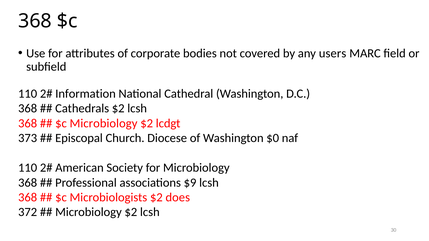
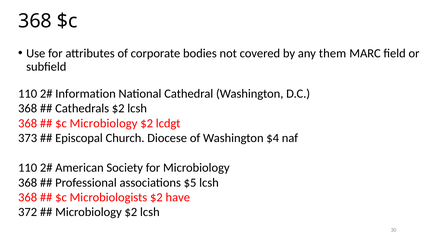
users: users -> them (333, 53)
$0: $0 -> $4 (273, 138)
$9: $9 -> $5 (190, 183)
does: does -> have (178, 198)
